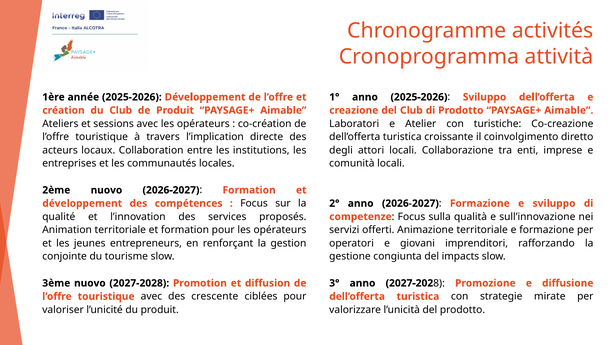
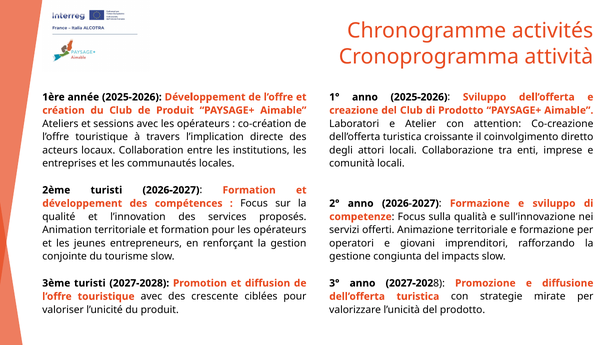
turistiche: turistiche -> attention (498, 124)
2ème nuovo: nuovo -> turisti (106, 190)
3ème nuovo: nuovo -> turisti (90, 283)
